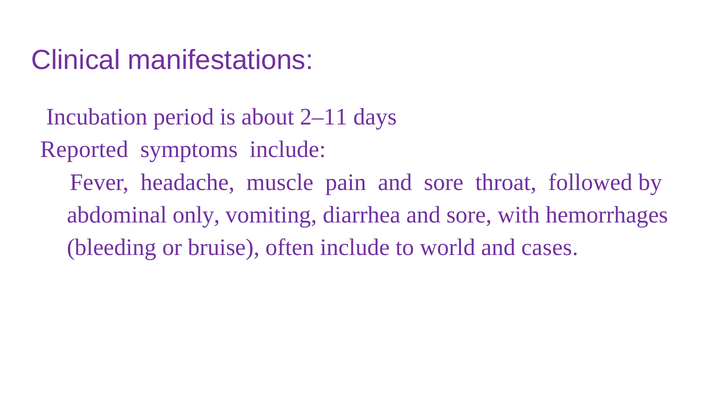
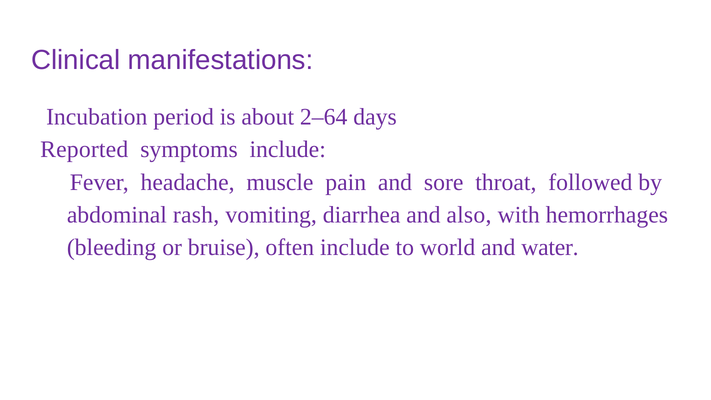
2–11: 2–11 -> 2–64 (324, 117)
only: only -> rash (196, 215)
diarrhea and sore: sore -> also (469, 215)
cases: cases -> water (550, 248)
